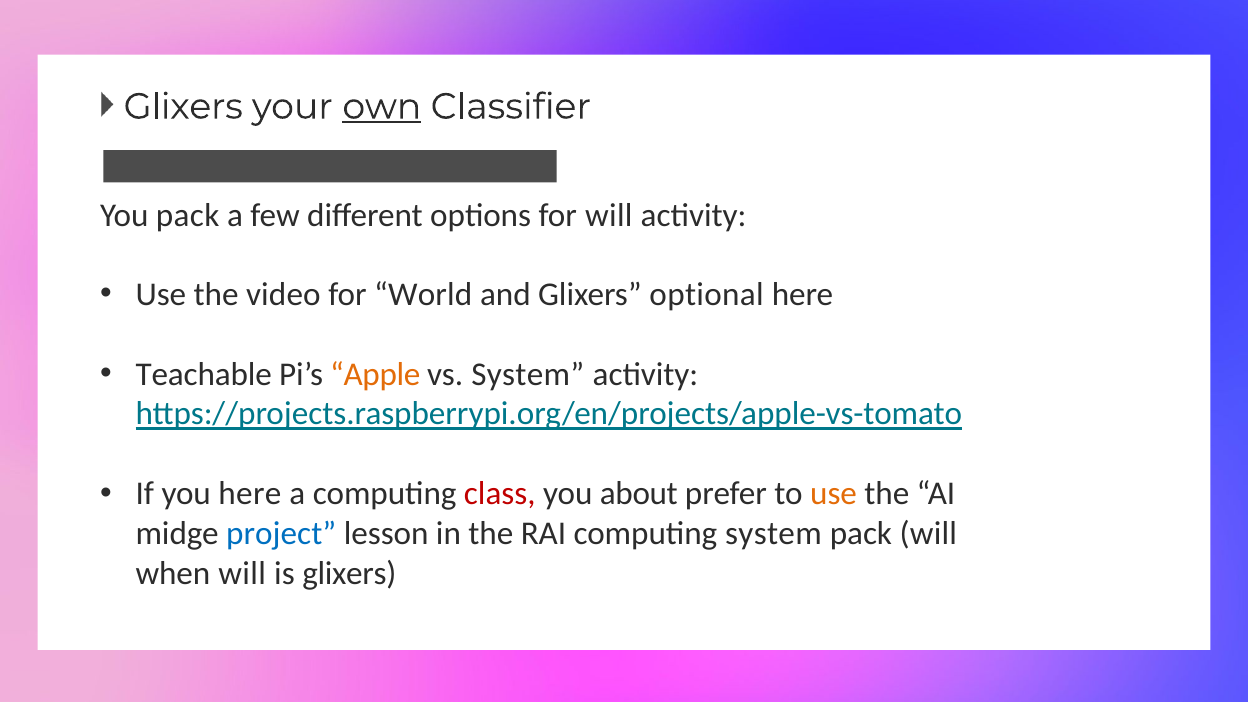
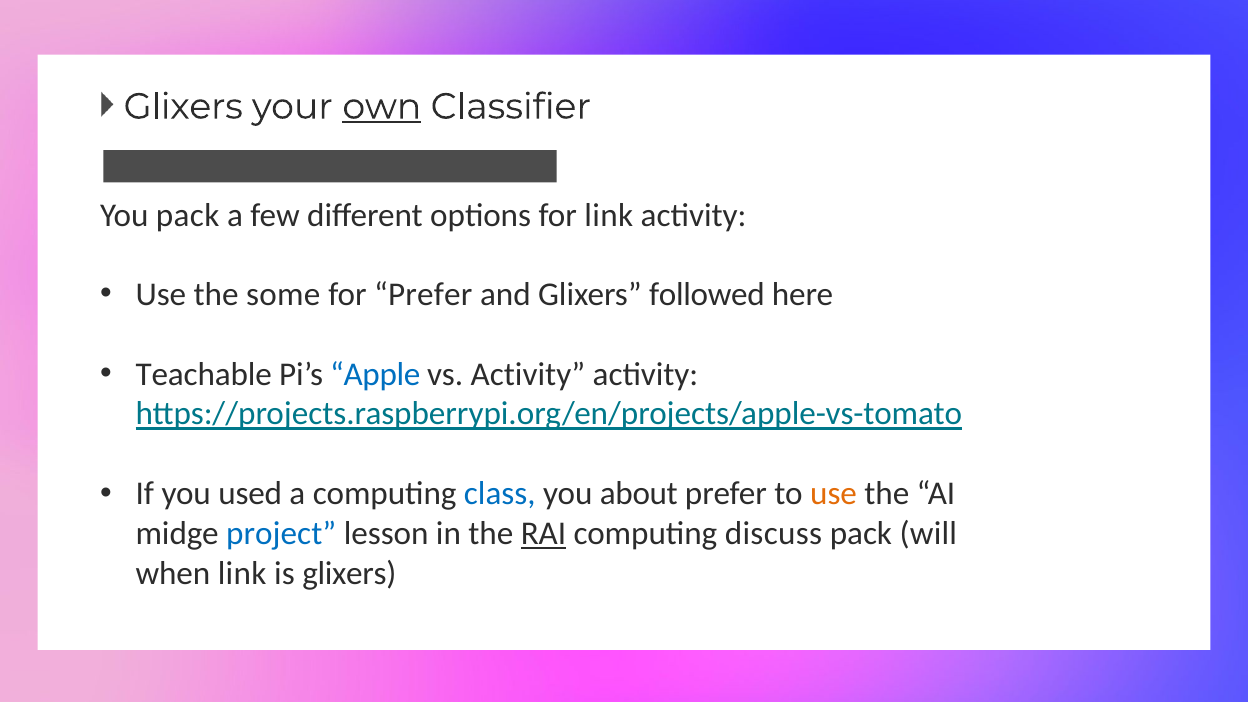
for will: will -> link (609, 215)
video: video -> some (283, 295)
for World: World -> Prefer (423, 295)
optional: optional -> followed (707, 295)
Apple colour: orange -> blue (375, 374)
vs System: System -> Activity (528, 374)
you here: here -> used (250, 494)
class colour: red -> blue (500, 494)
RAI underline: none -> present (543, 534)
computing system: system -> discuss (773, 534)
when will: will -> link (242, 573)
